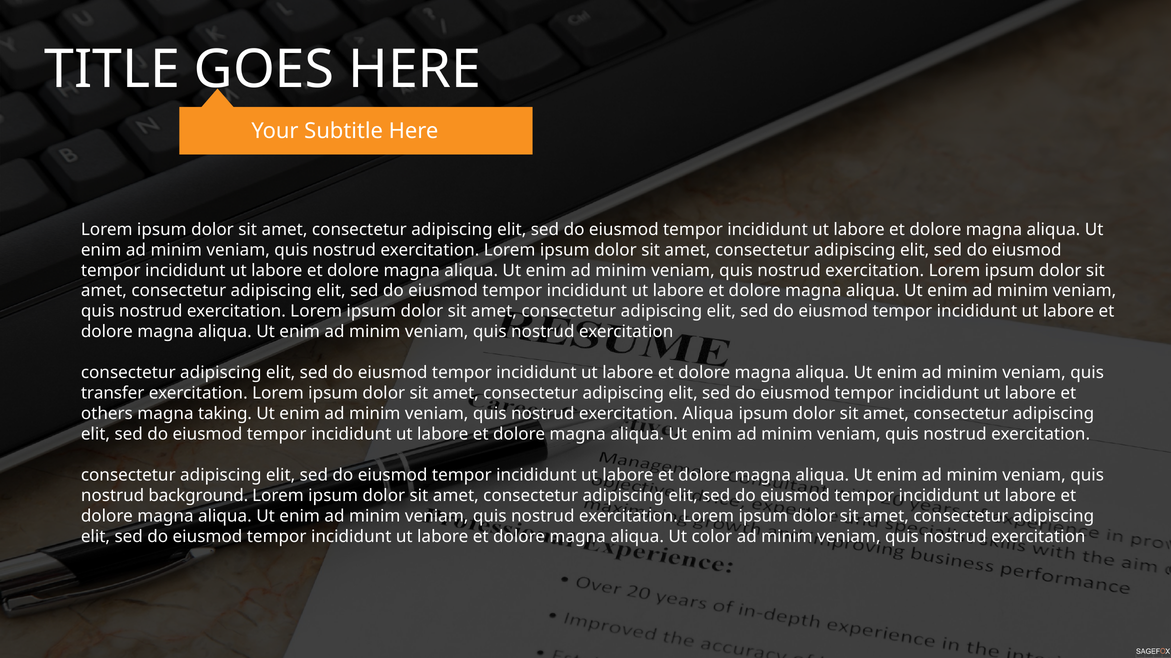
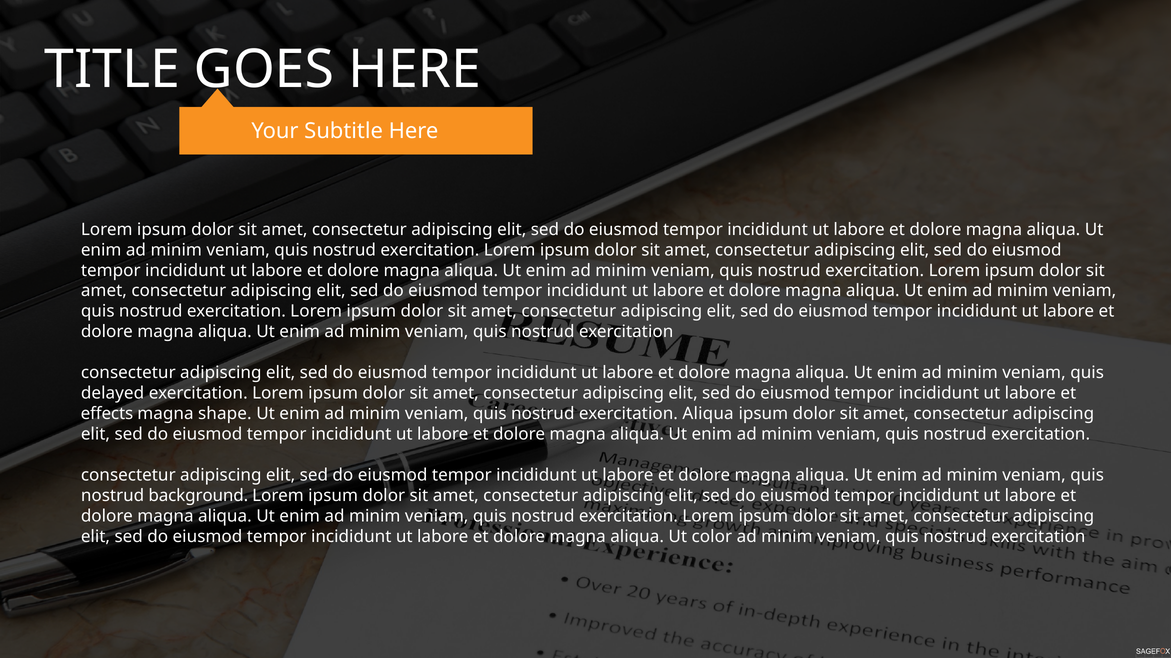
transfer: transfer -> delayed (113, 394)
others: others -> effects (107, 414)
taking: taking -> shape (225, 414)
